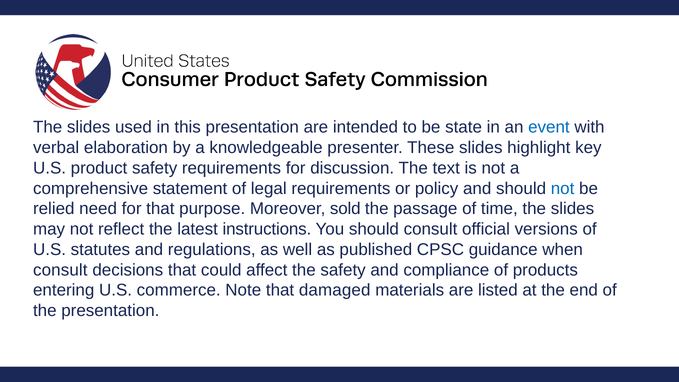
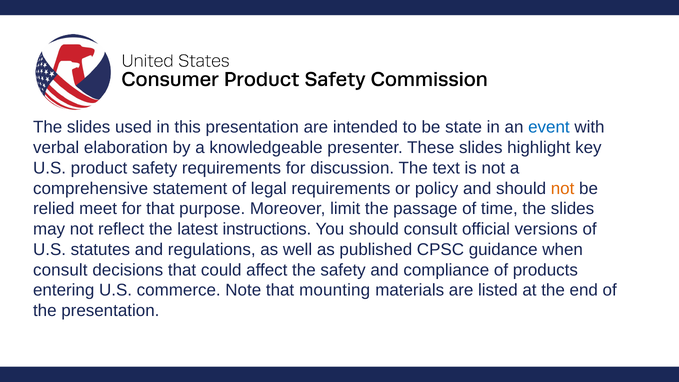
not colour: blue -> orange (563, 188)
need: need -> meet (98, 209)
sold: sold -> limit (345, 209)
damaged: damaged -> mounting (335, 290)
